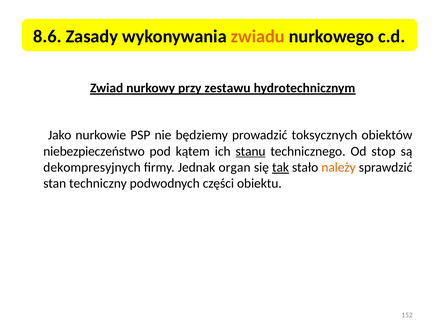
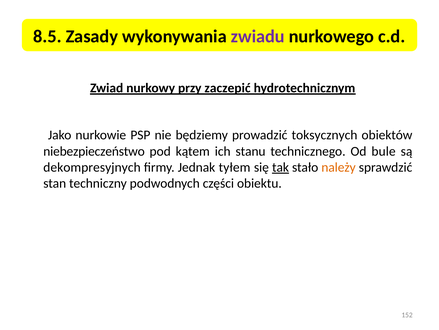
8.6: 8.6 -> 8.5 (47, 36)
zwiadu colour: orange -> purple (258, 36)
zestawu: zestawu -> zaczepić (228, 88)
stanu underline: present -> none (251, 151)
stop: stop -> bule (384, 151)
organ: organ -> tyłem (235, 167)
